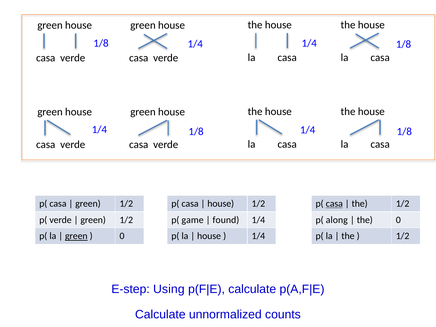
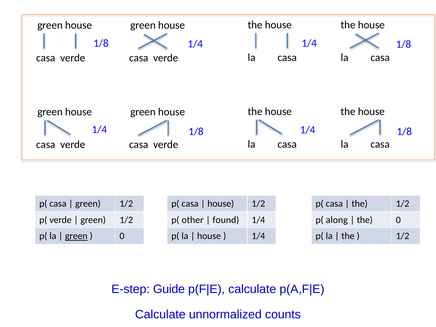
casa underline: present -> none (334, 204)
game: game -> other (193, 220)
Using: Using -> Guide (169, 289)
